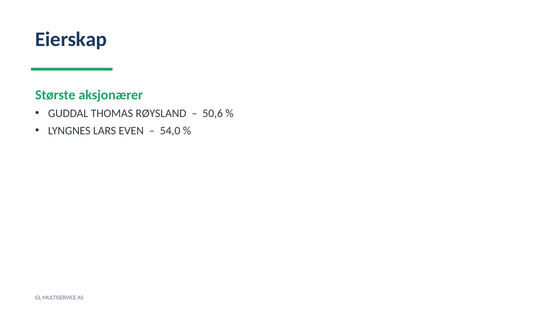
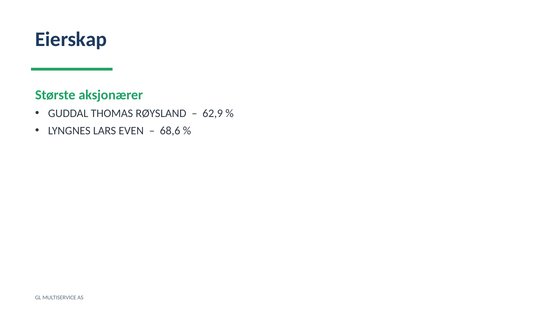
50,6: 50,6 -> 62,9 (213, 114)
54,0: 54,0 -> 68,6 (170, 131)
